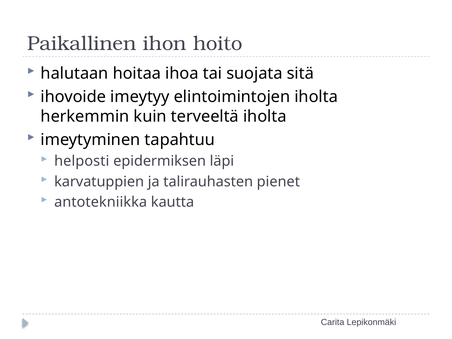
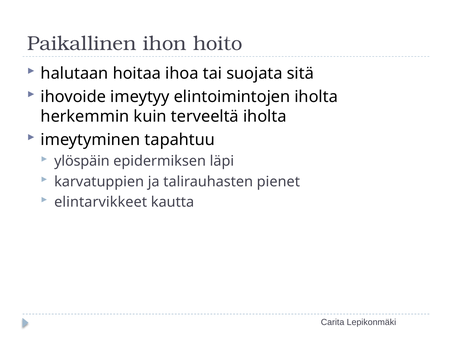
helposti: helposti -> ylöspäin (82, 161)
antotekniikka: antotekniikka -> elintarvikkeet (101, 202)
